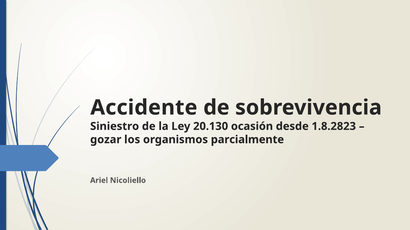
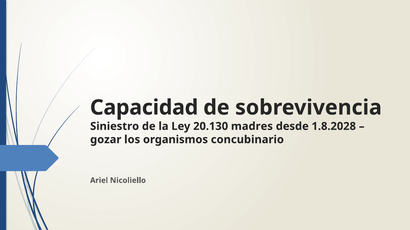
Accidente: Accidente -> Capacidad (144, 108)
ocasión: ocasión -> madres (252, 127)
1.8.2823: 1.8.2823 -> 1.8.2028 (334, 127)
parcialmente: parcialmente -> concubinario (247, 140)
